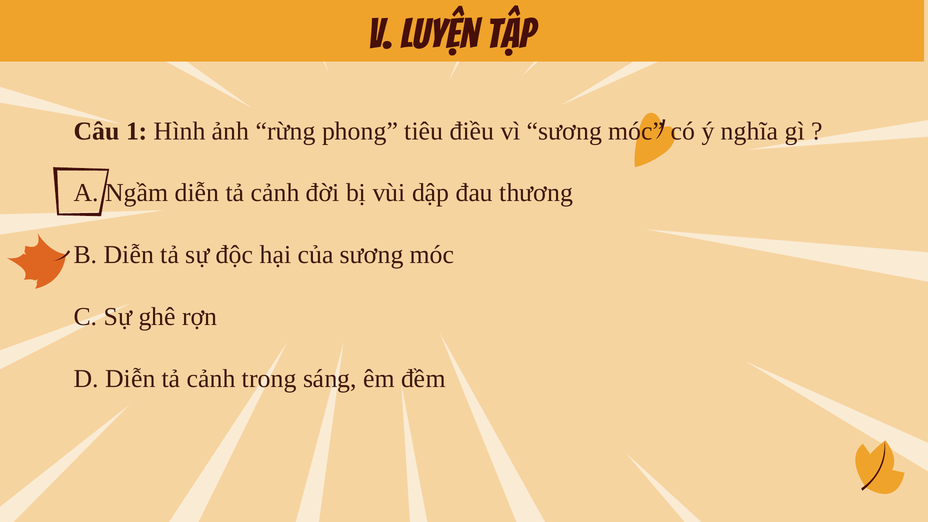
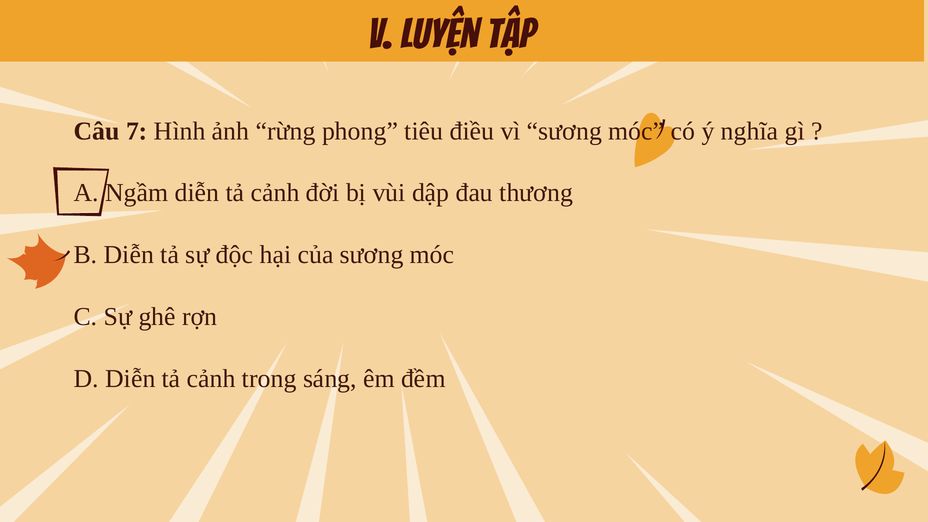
1: 1 -> 7 (137, 131)
